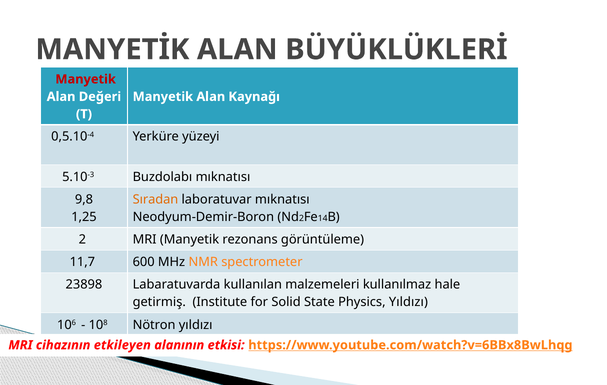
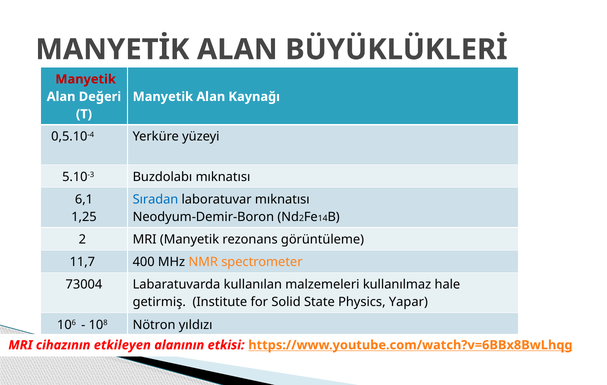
9,8: 9,8 -> 6,1 (84, 200)
Sıradan colour: orange -> blue (155, 200)
600: 600 -> 400 (144, 262)
23898: 23898 -> 73004 (84, 285)
Physics Yıldızı: Yıldızı -> Yapar (408, 302)
